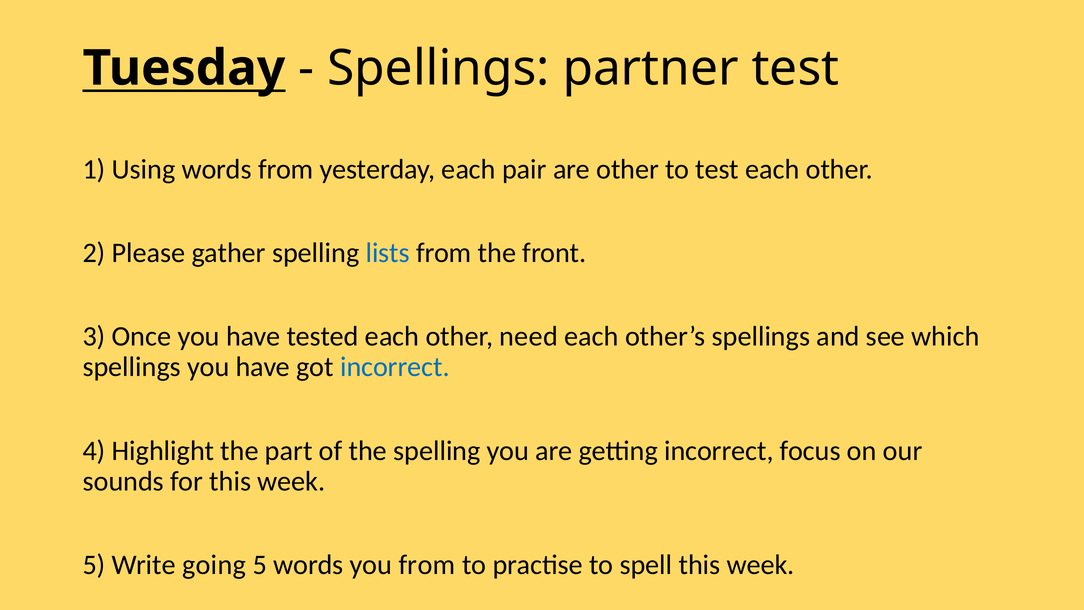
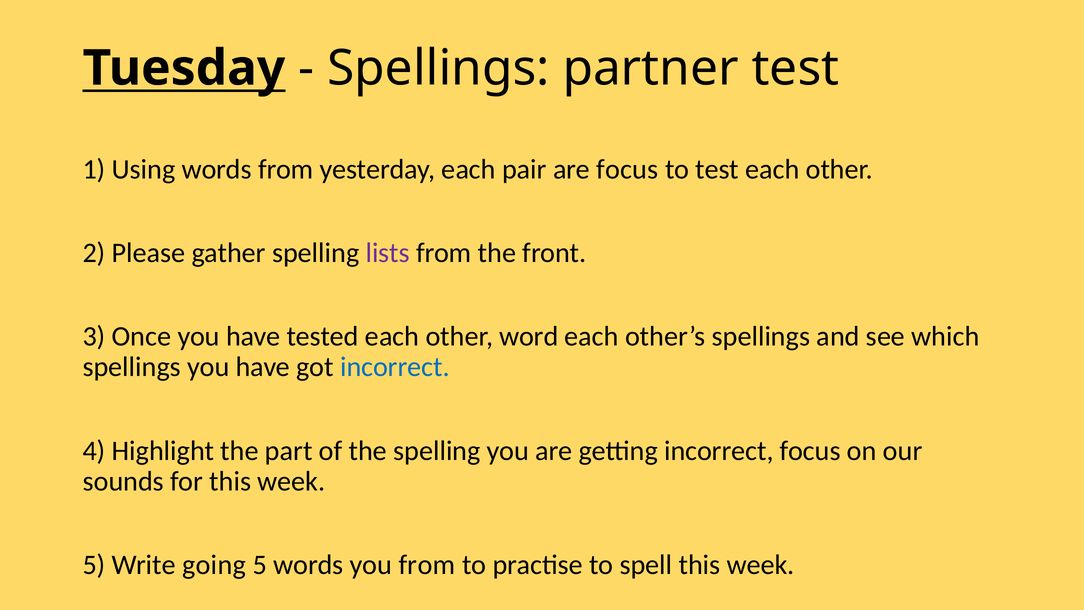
are other: other -> focus (627, 169)
lists colour: blue -> purple (388, 253)
need: need -> word (529, 337)
